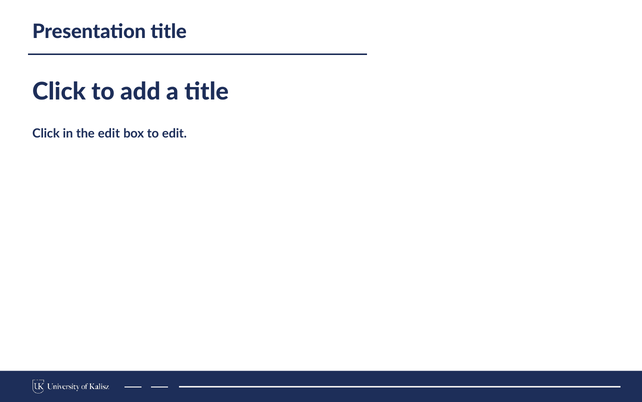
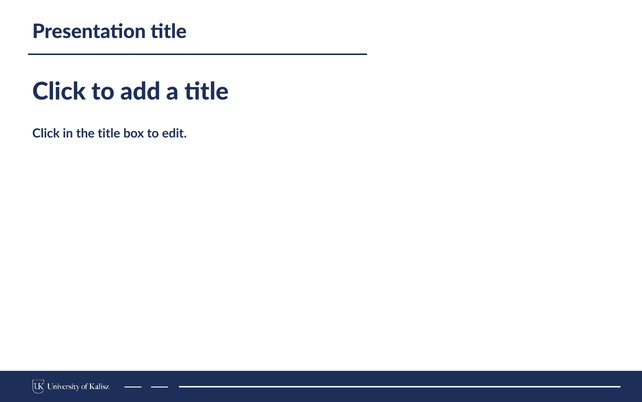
the edit: edit -> title (109, 134)
